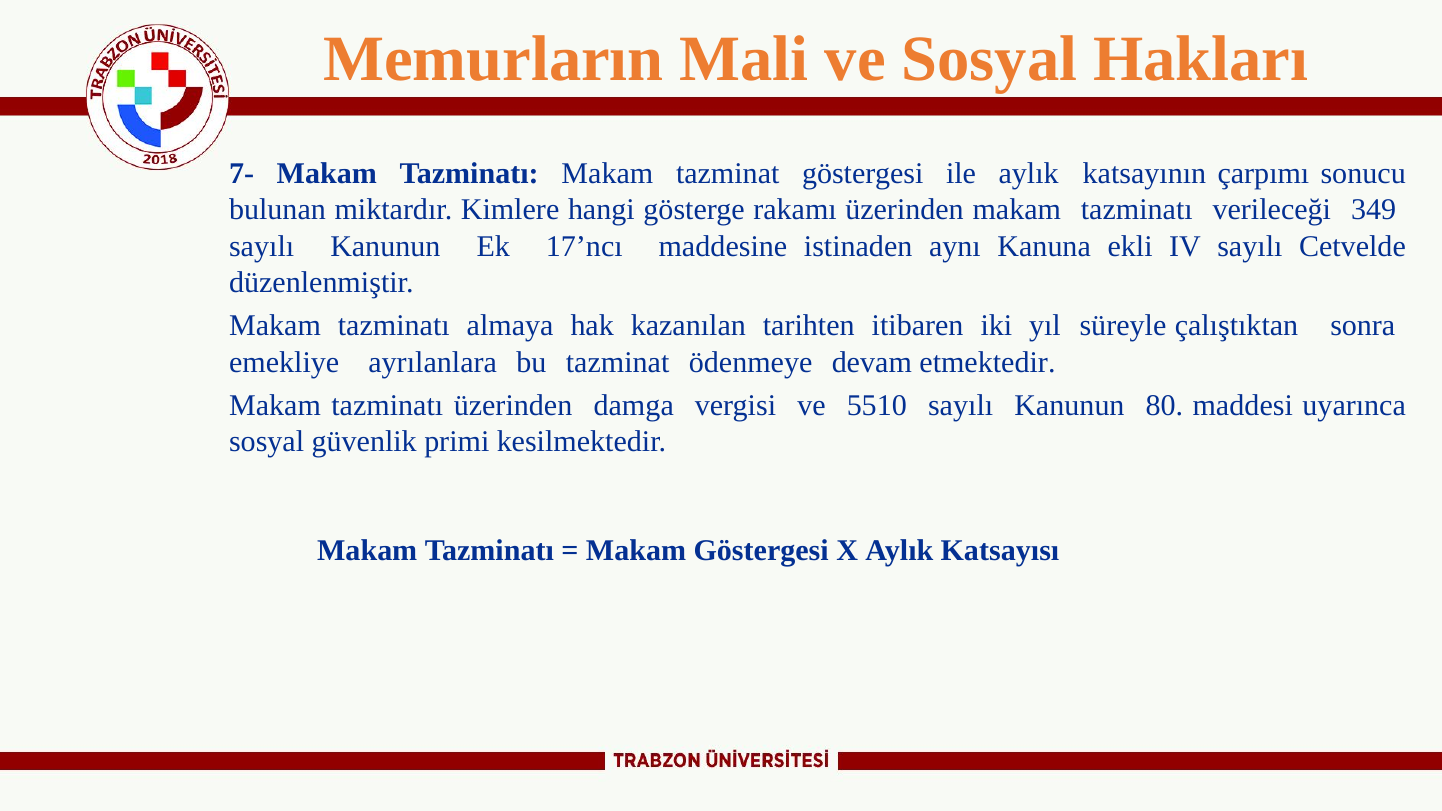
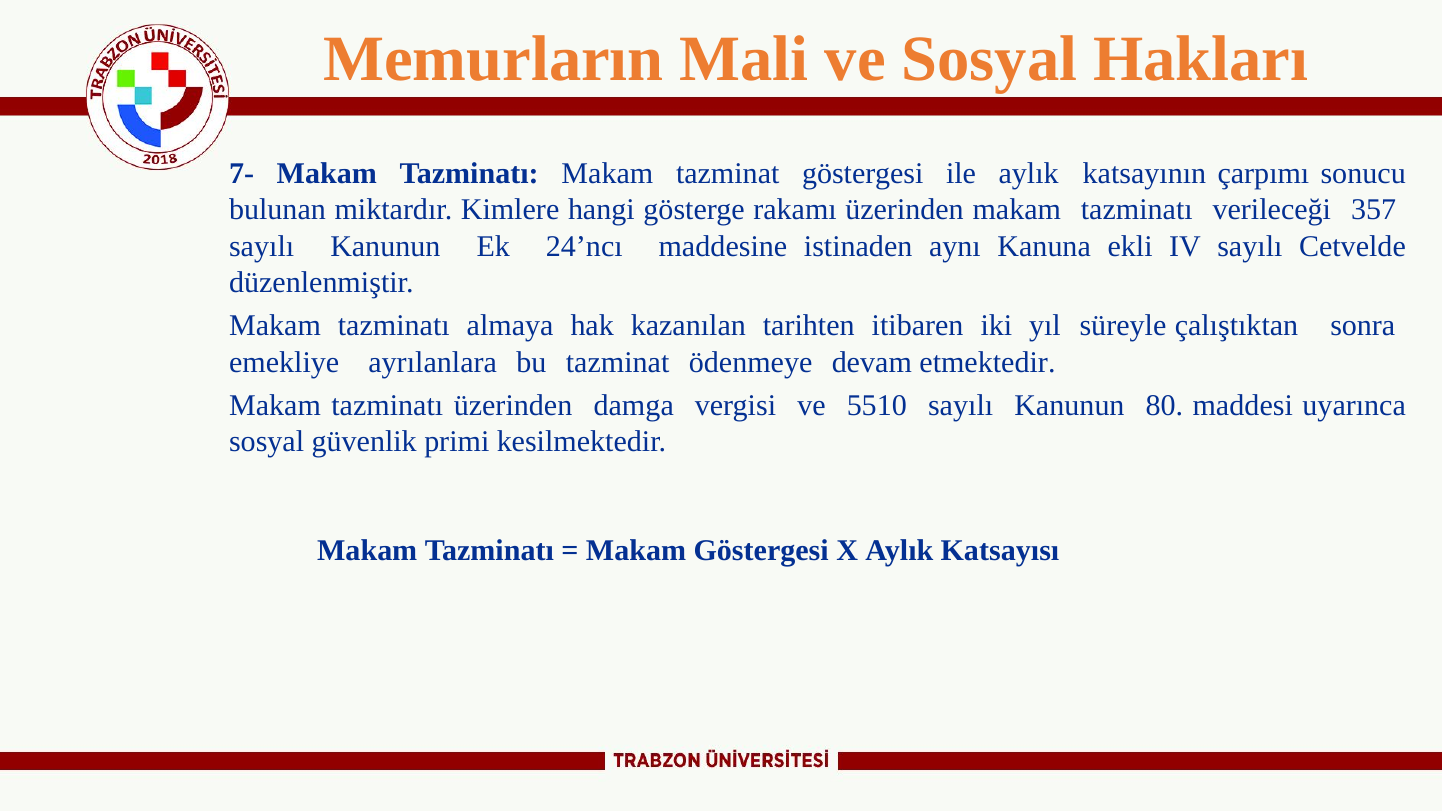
349: 349 -> 357 (1374, 210)
17’ncı: 17’ncı -> 24’ncı (584, 246)
